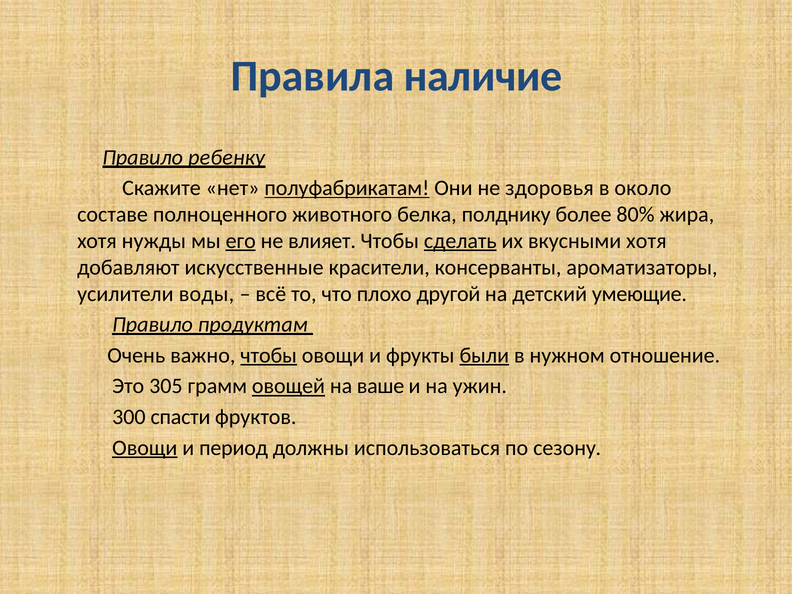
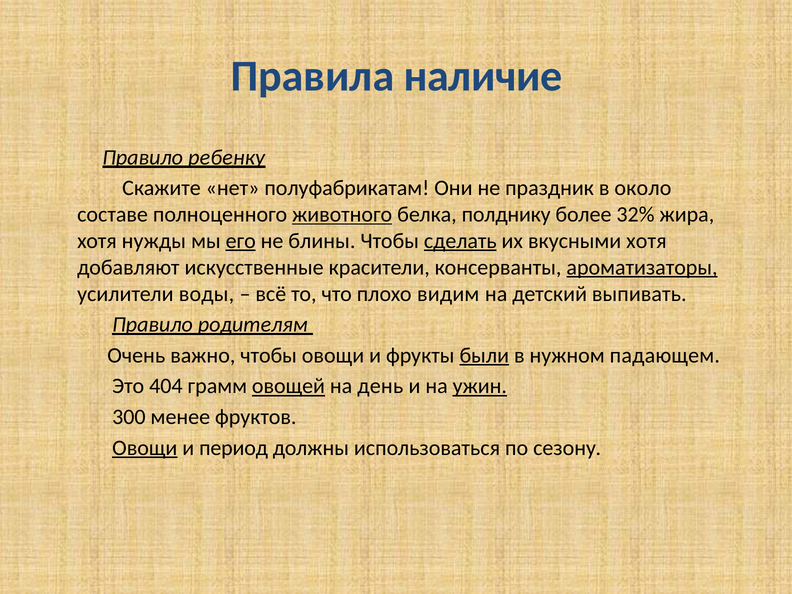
полуфабрикатам underline: present -> none (347, 188)
здоровья: здоровья -> праздник (550, 188)
животного underline: none -> present (342, 215)
80%: 80% -> 32% (635, 215)
влияет: влияет -> блины (322, 241)
ароматизаторы underline: none -> present (642, 267)
другой: другой -> видим (448, 294)
умеющие: умеющие -> выпивать (639, 294)
продуктам: продуктам -> родителям (253, 325)
чтобы underline: present -> none (269, 355)
отношение: отношение -> падающем (665, 355)
305: 305 -> 404 (166, 386)
ваше: ваше -> день (380, 386)
ужин underline: none -> present (480, 386)
спасти: спасти -> менее (180, 417)
